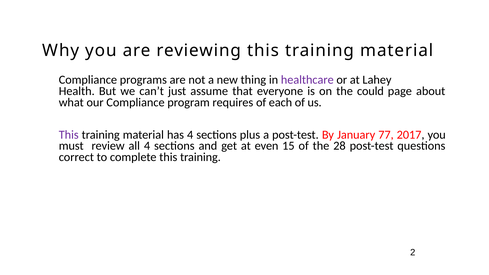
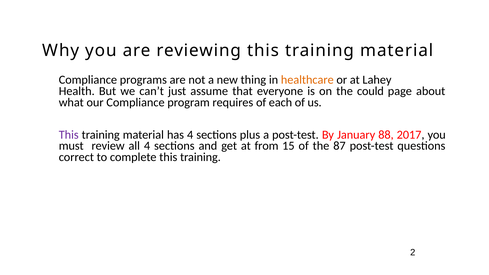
healthcare colour: purple -> orange (307, 80)
77: 77 -> 88 (386, 135)
even: even -> from (267, 146)
28: 28 -> 87 (339, 146)
